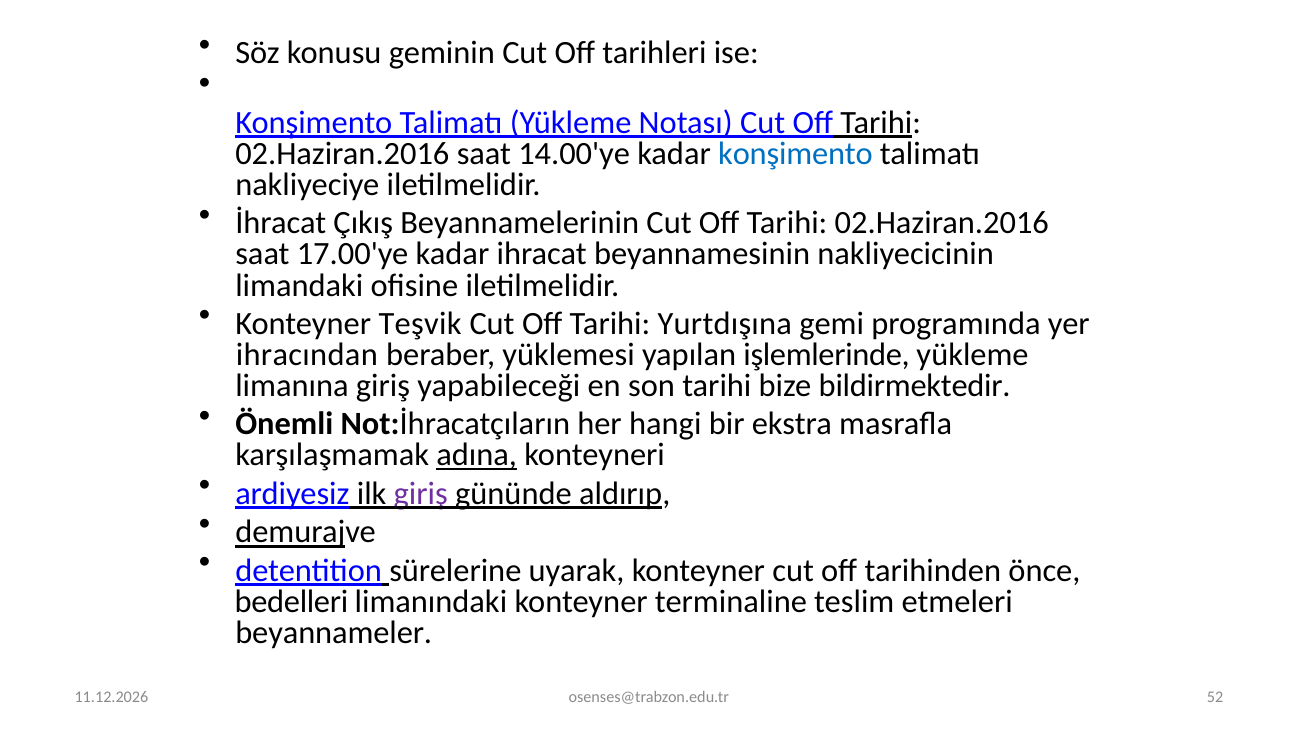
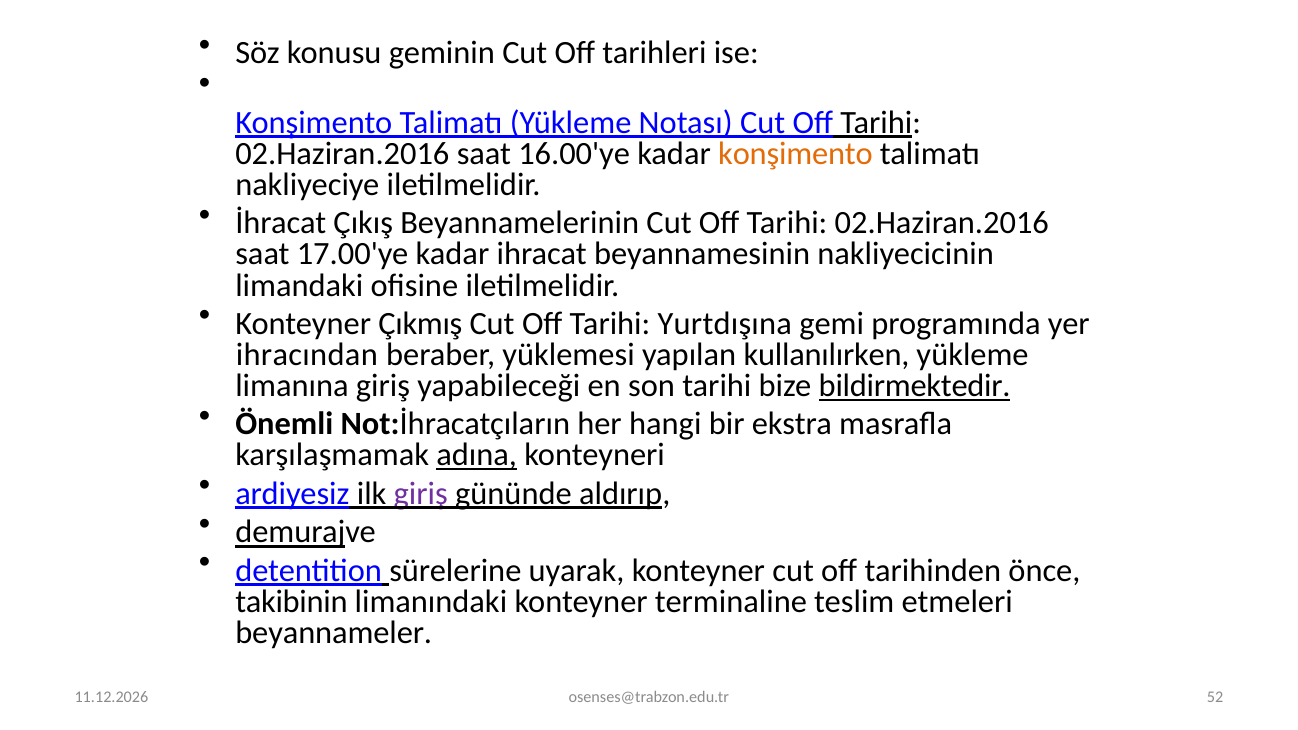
14.00'ye: 14.00'ye -> 16.00'ye (574, 154)
konşimento colour: blue -> orange (795, 154)
Teşvik: Teşvik -> Çıkmış (420, 324)
işlemlerinde: işlemlerinde -> kullanılırken (827, 355)
bildirmektedir underline: none -> present (915, 386)
bedelleri: bedelleri -> takibinin (291, 602)
